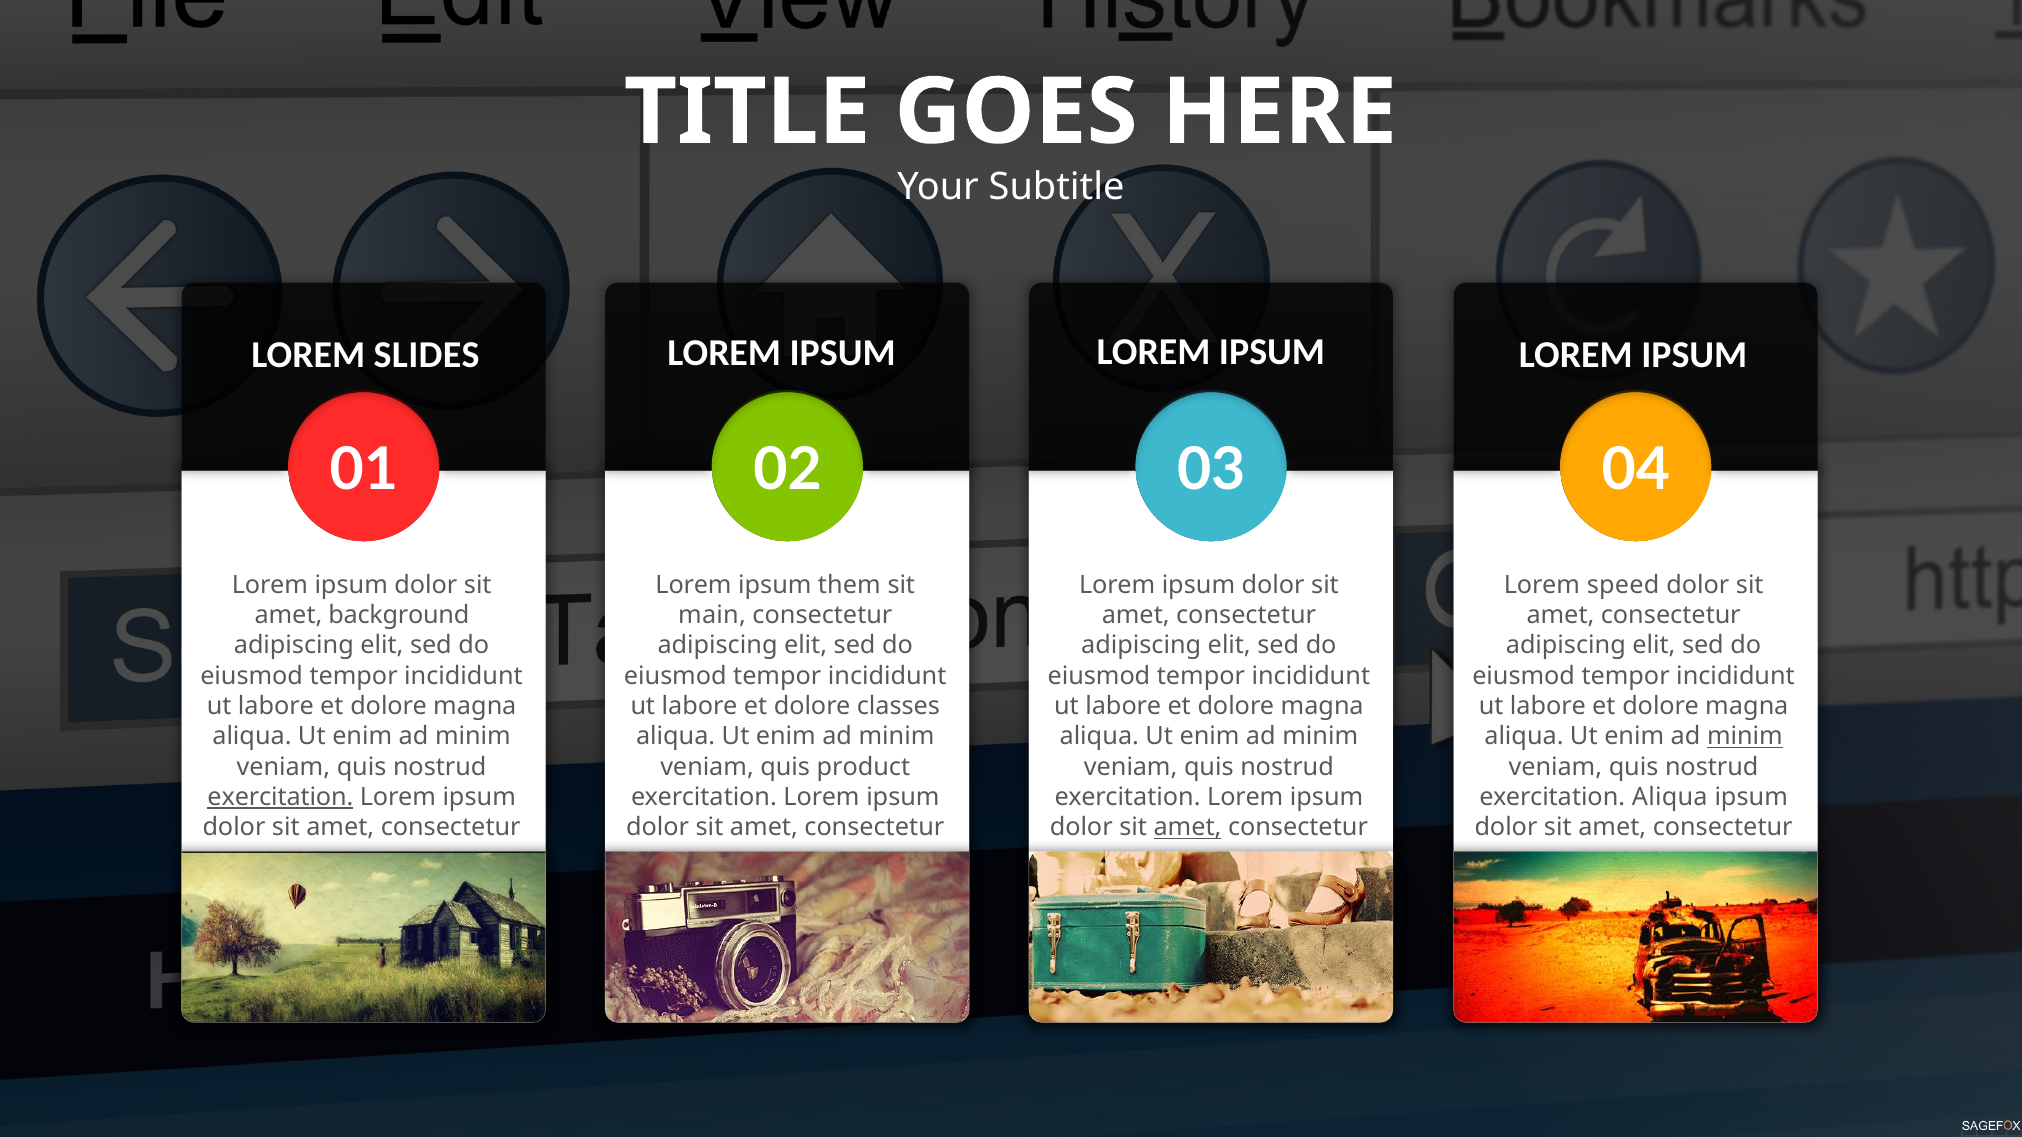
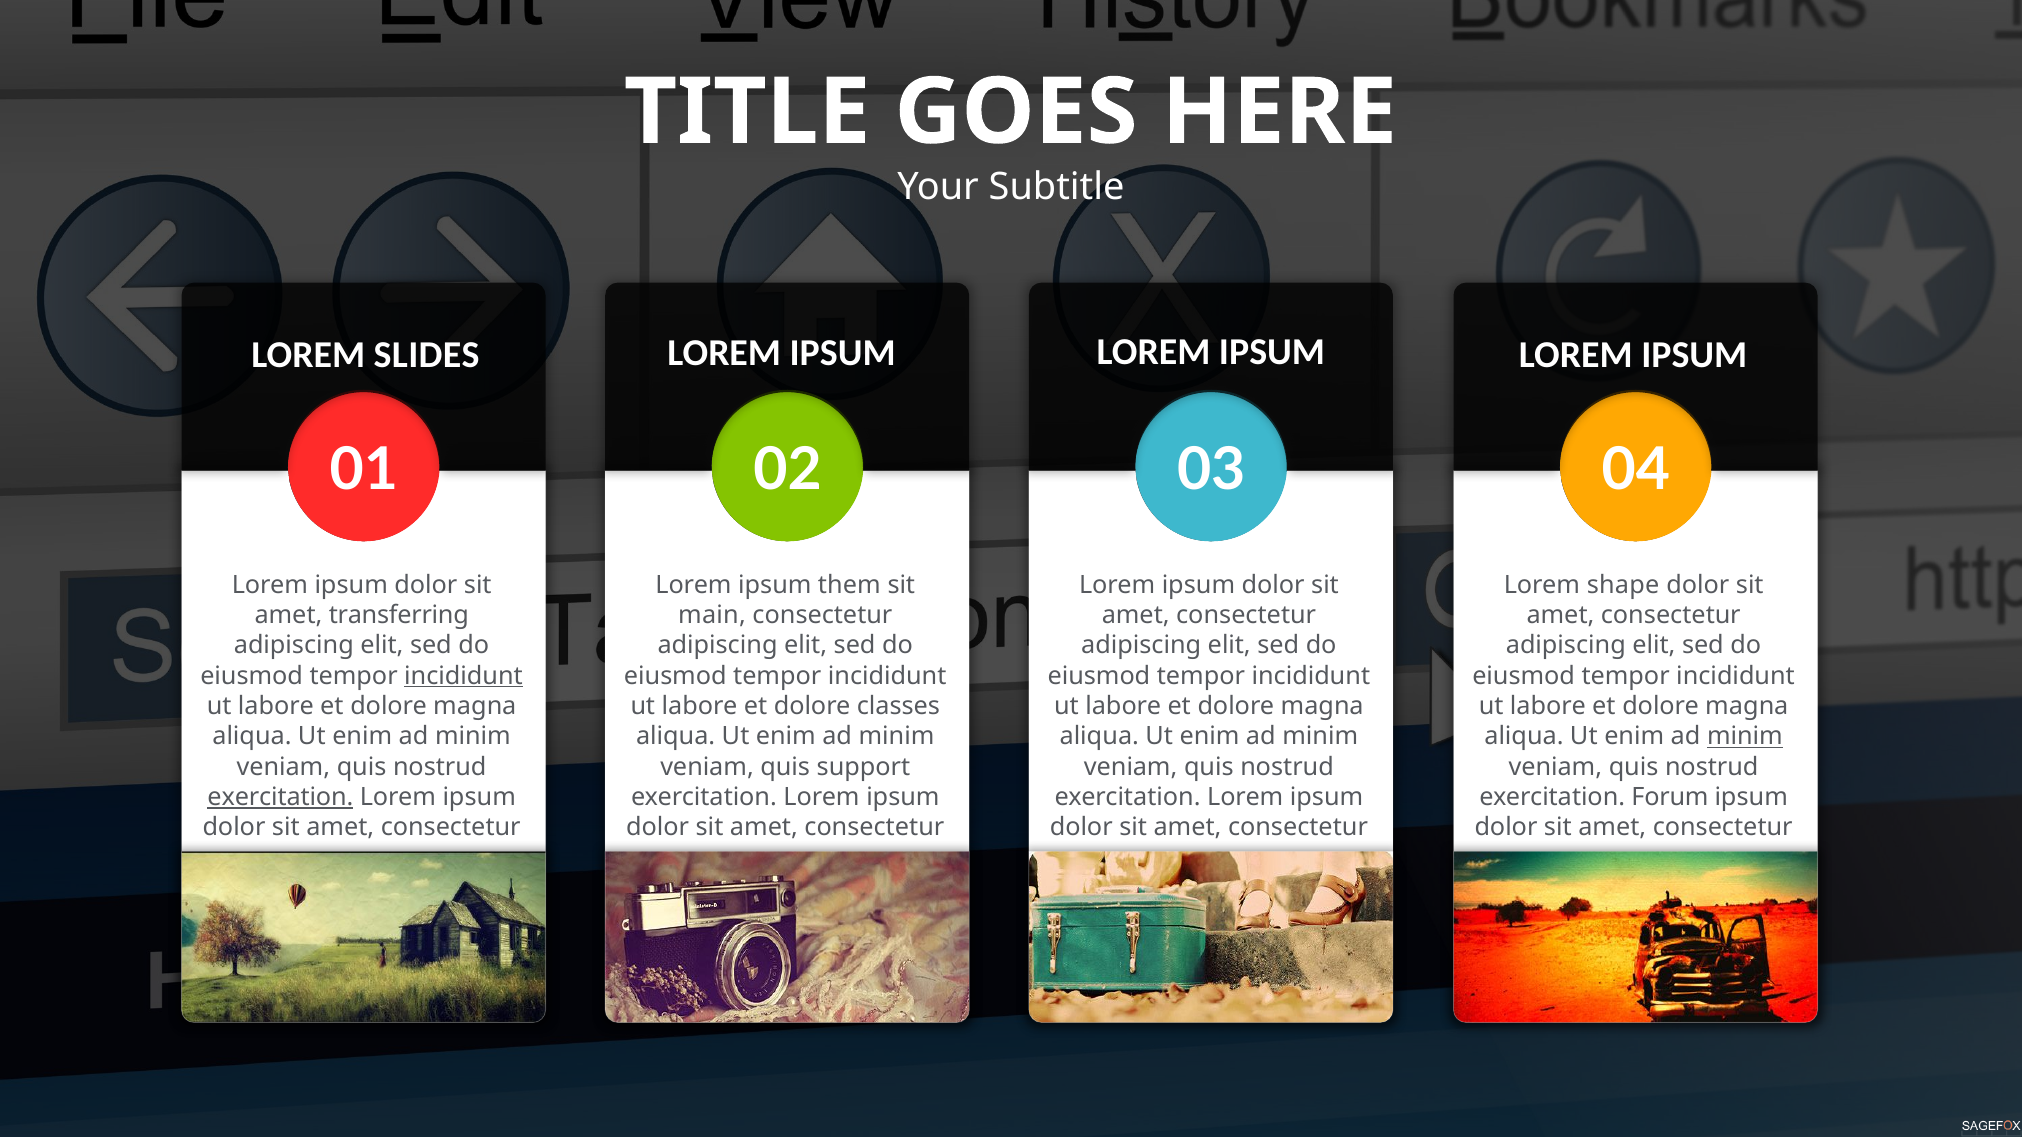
speed: speed -> shape (1623, 585)
background: background -> transferring (399, 615)
incididunt underline: none -> present (464, 676)
product: product -> support (863, 767)
exercitation Aliqua: Aliqua -> Forum (1670, 797)
amet underline: present -> none (1188, 828)
